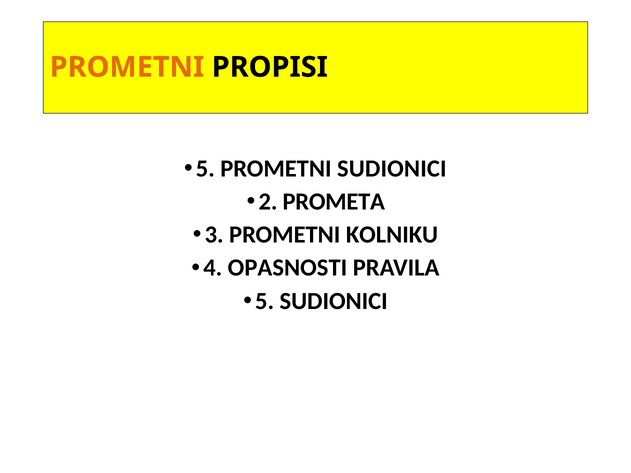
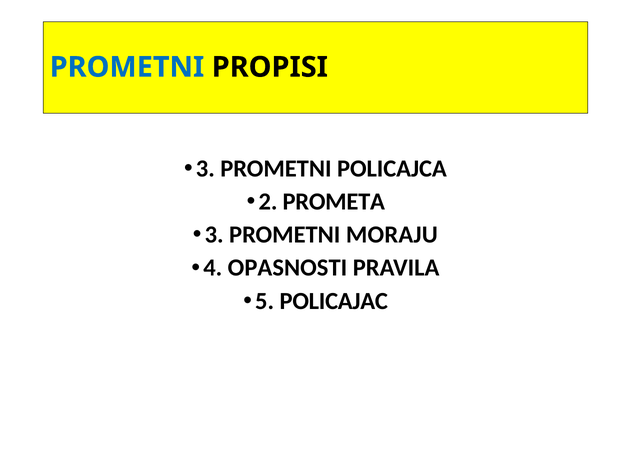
PROMETNI colour: orange -> blue (127, 67)
5: 5 -> 3 (205, 169)
PROMETNI SUDIONICI: SUDIONICI -> POLICAJCA (392, 169)
KOLNIKU: KOLNIKU -> MORAJU (392, 235)
5 SUDIONICI: SUDIONICI -> POLICAJAC (334, 301)
